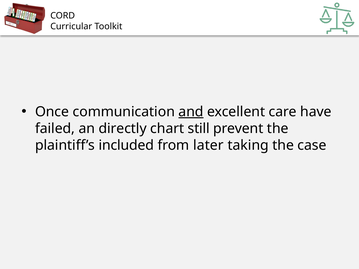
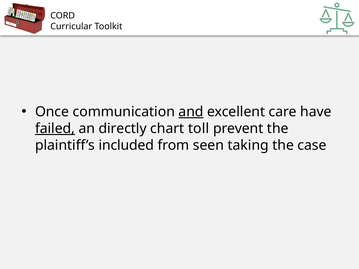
failed underline: none -> present (55, 129)
still: still -> toll (199, 129)
later: later -> seen (208, 145)
